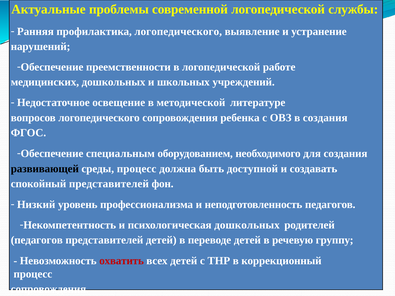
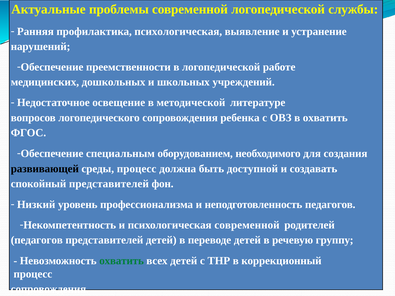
профилактика логопедического: логопедического -> психологическая (178, 31)
в создания: создания -> охватить (325, 118)
психологическая дошкольных: дошкольных -> современной (247, 225)
охватить colour: red -> green (122, 261)
